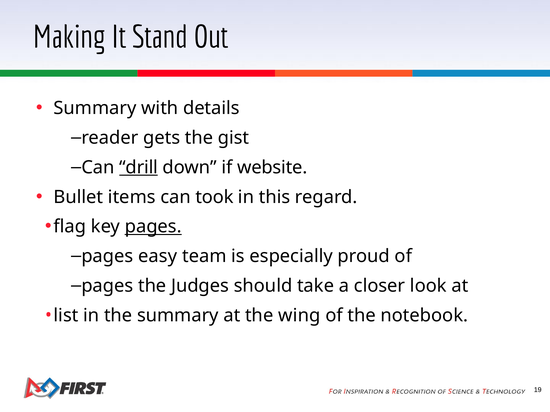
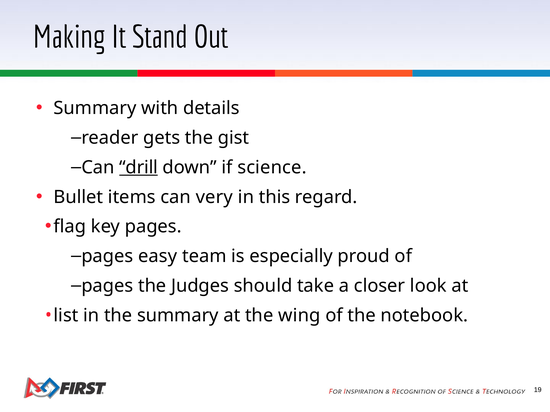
website: website -> science (272, 168)
took: took -> very (214, 197)
pages underline: present -> none (153, 227)
